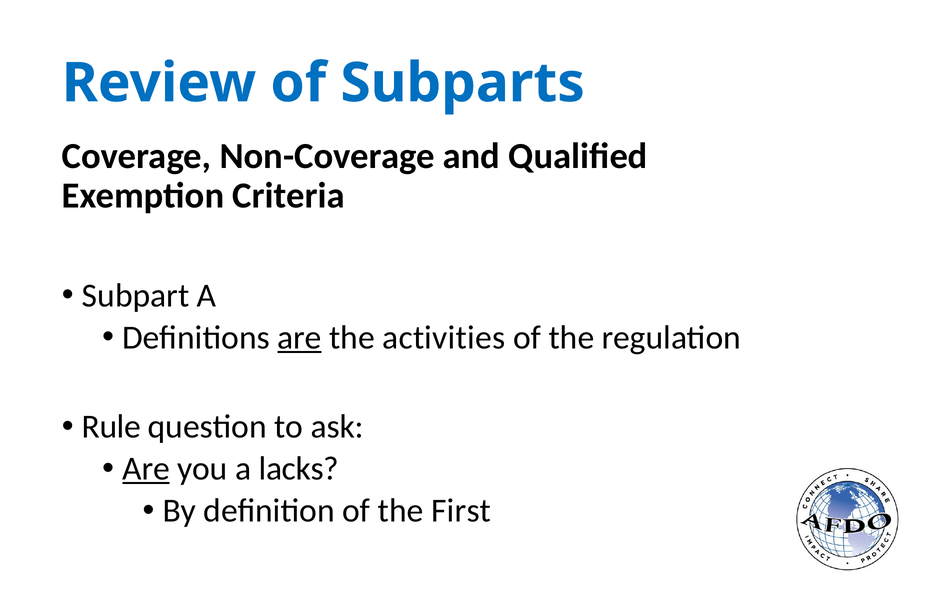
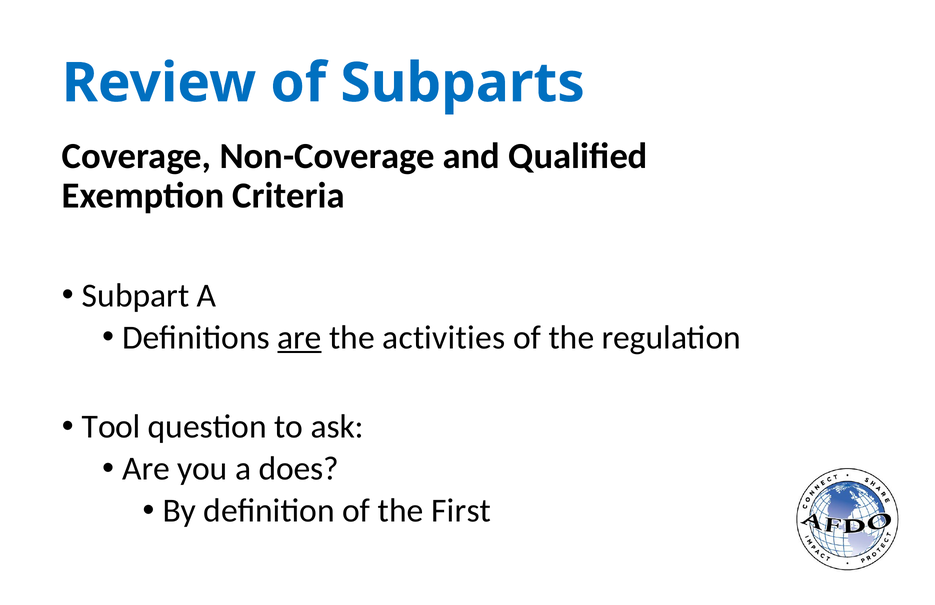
Rule: Rule -> Tool (111, 427)
Are underline: present -> none (146, 469)
lacks: lacks -> does (299, 469)
